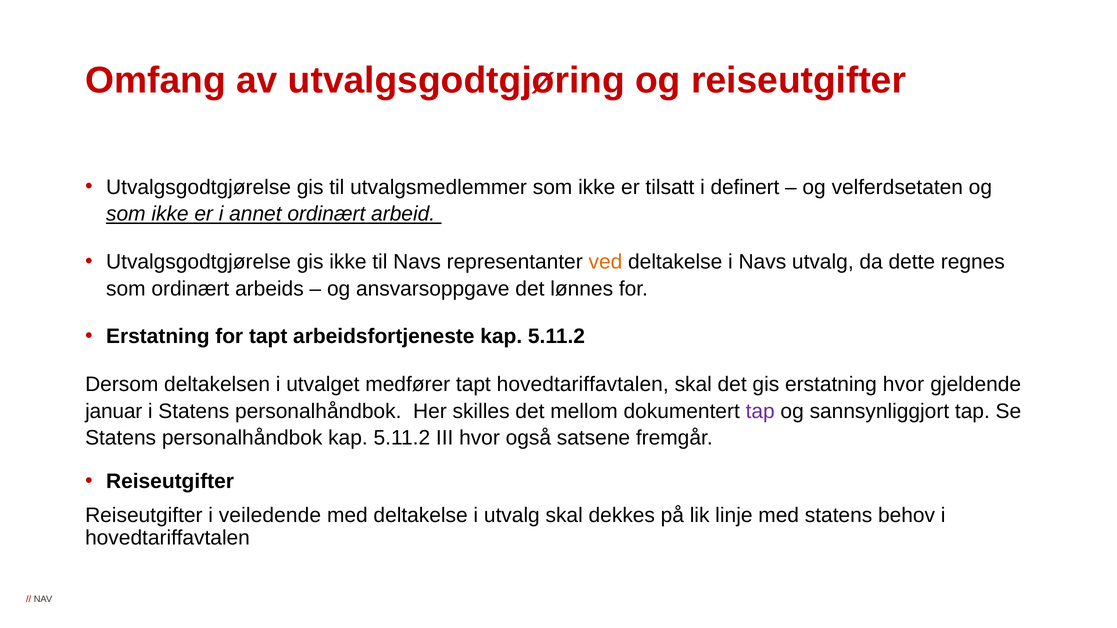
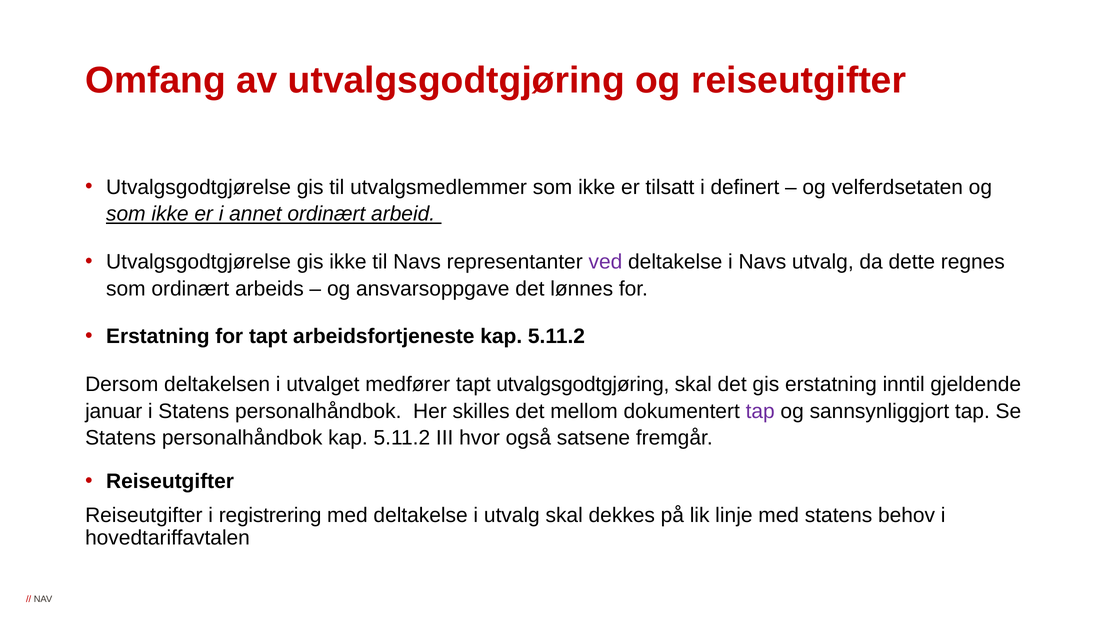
ved colour: orange -> purple (605, 262)
tapt hovedtariffavtalen: hovedtariffavtalen -> utvalgsgodtgjøring (583, 384)
erstatning hvor: hvor -> inntil (904, 384)
veiledende: veiledende -> registrering (270, 516)
